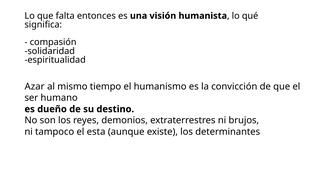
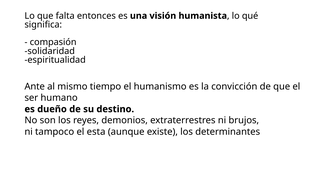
Azar: Azar -> Ante (35, 87)
